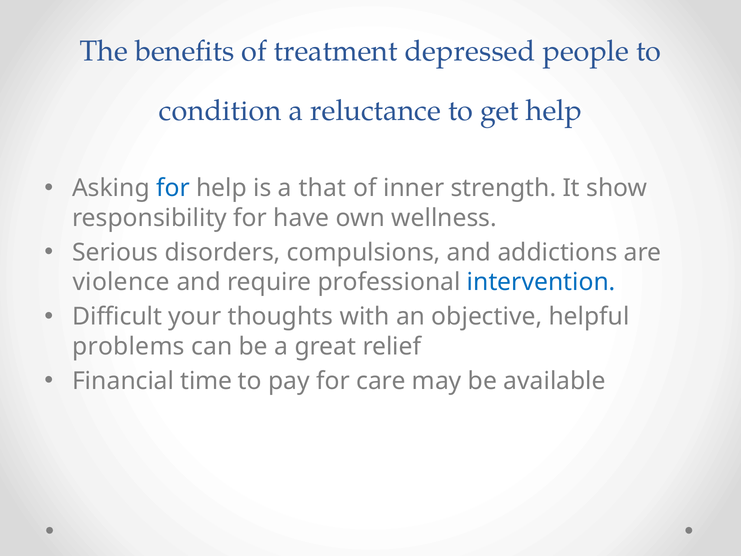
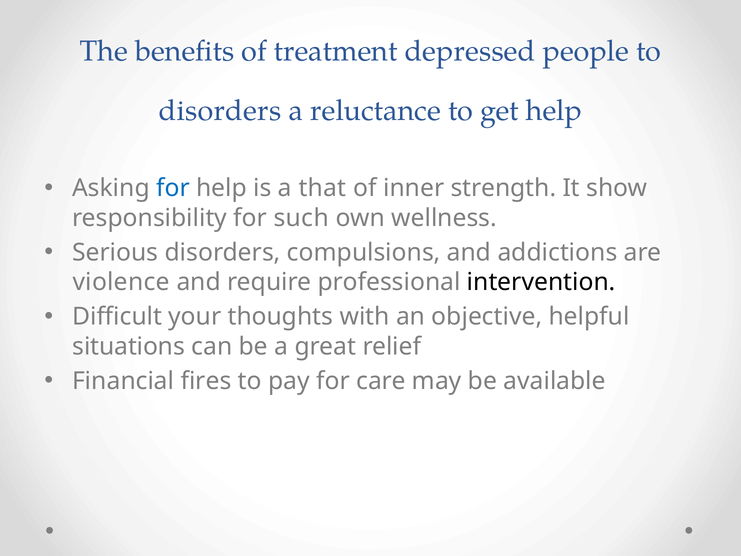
condition: condition -> disorders (220, 111)
have: have -> such (301, 218)
intervention colour: blue -> black (541, 282)
problems: problems -> situations (129, 346)
time: time -> fires (206, 381)
